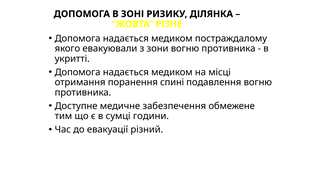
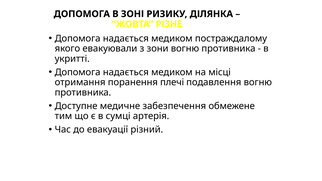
спині: спині -> плечі (172, 82)
години: години -> артерія (151, 116)
